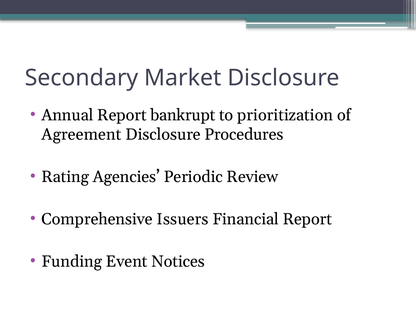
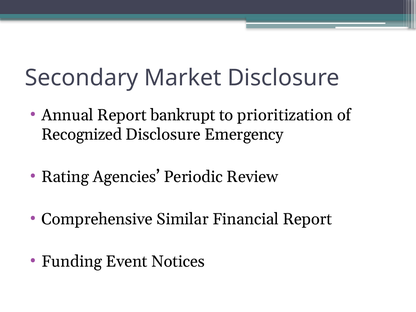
Agreement: Agreement -> Recognized (82, 135)
Procedures: Procedures -> Emergency (244, 135)
Issuers: Issuers -> Similar (183, 219)
